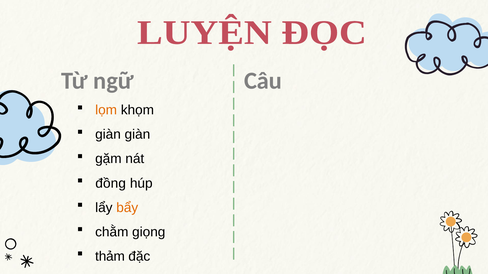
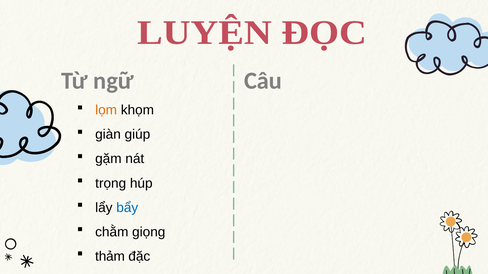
giàn giàn: giàn -> giúp (137, 135)
đồng: đồng -> trọng (111, 184)
bẩy colour: orange -> blue (127, 208)
